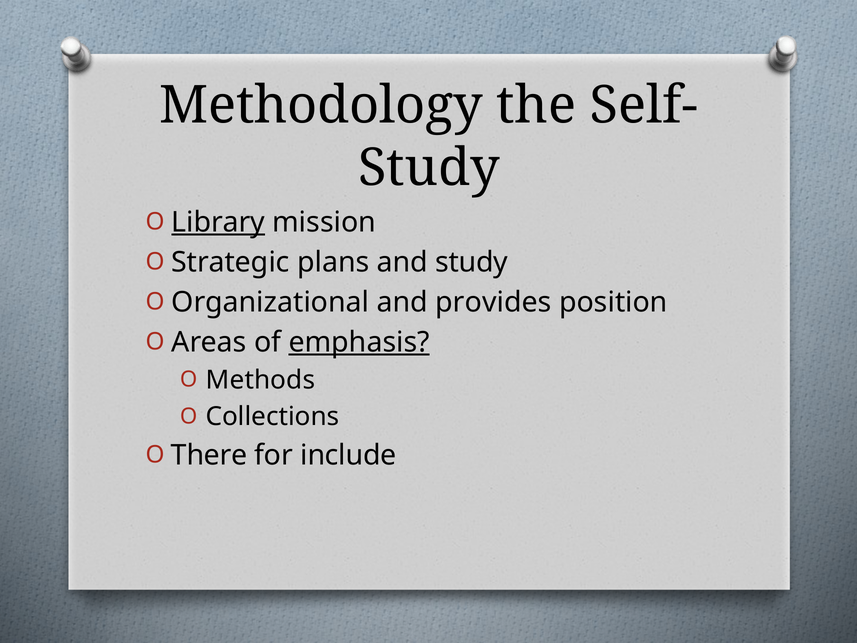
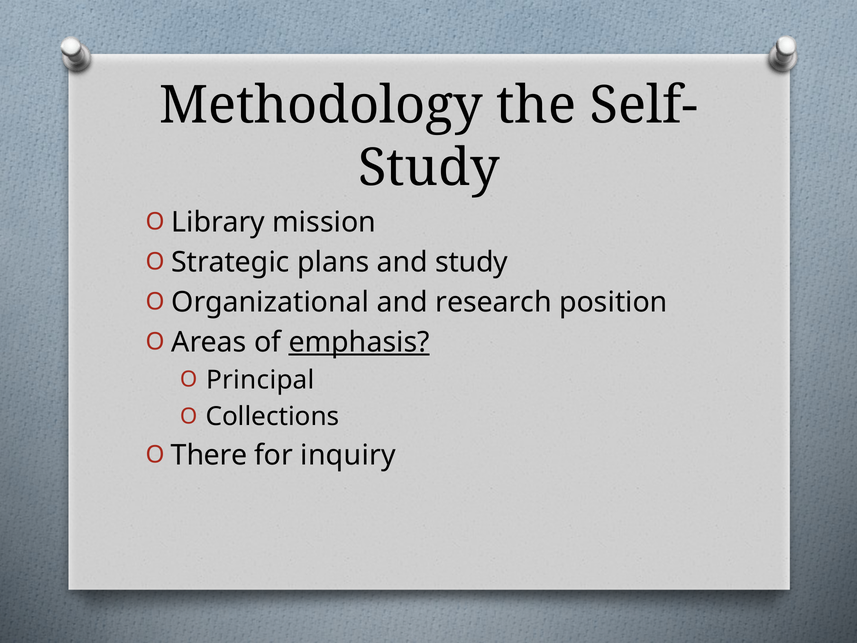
Library underline: present -> none (218, 222)
provides: provides -> research (493, 302)
Methods: Methods -> Principal (260, 380)
include: include -> inquiry (348, 455)
